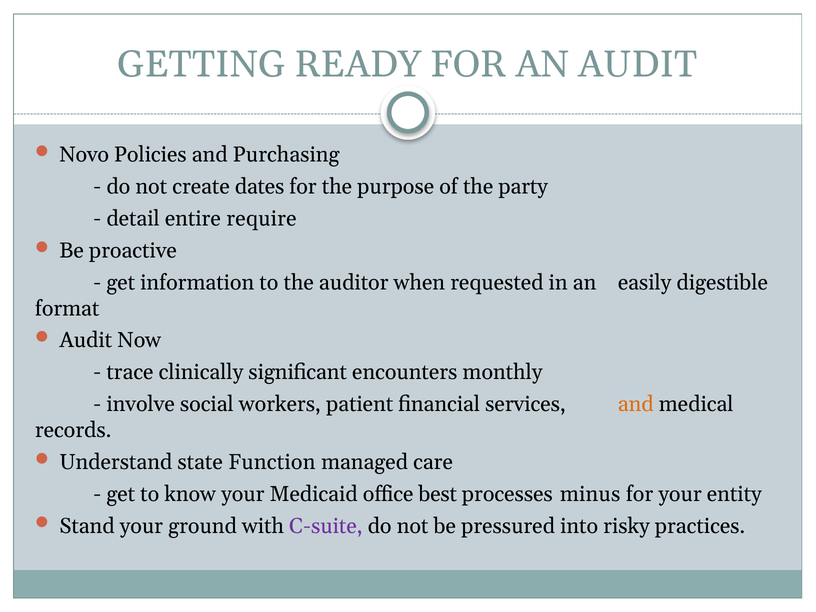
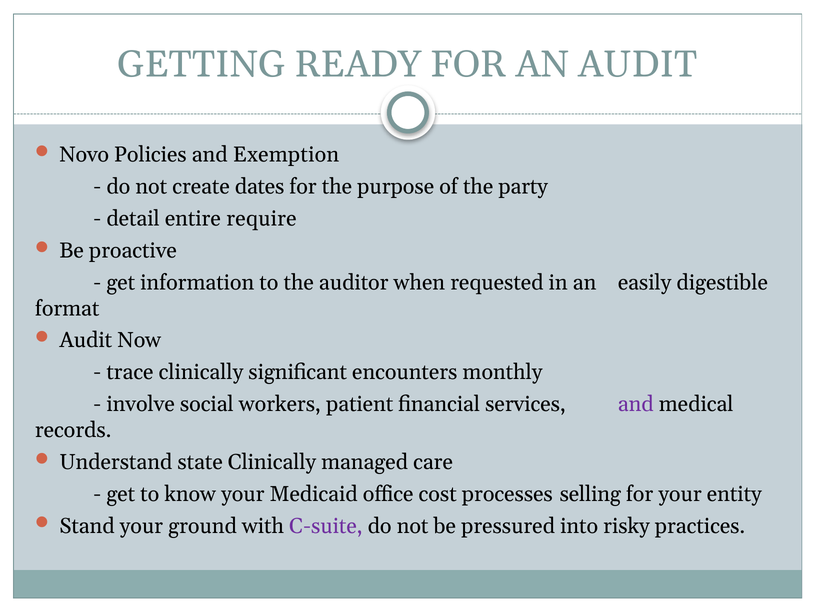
Purchasing: Purchasing -> Exemption (286, 155)
and colour: orange -> purple (636, 404)
state Function: Function -> Clinically (272, 462)
best: best -> cost (438, 494)
minus: minus -> selling (590, 494)
